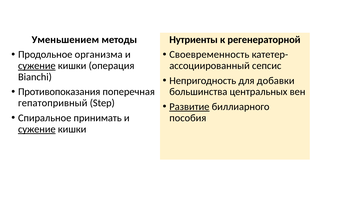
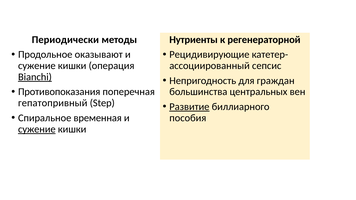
Уменьшением: Уменьшением -> Периодически (65, 40)
организма: организма -> оказывают (99, 55)
Своевременность: Своевременность -> Рецидивирующие (209, 55)
сужение underline: present -> none (37, 66)
Bianchi underline: none -> present (35, 77)
добавки: добавки -> граждан (276, 81)
принимать: принимать -> временная (98, 118)
